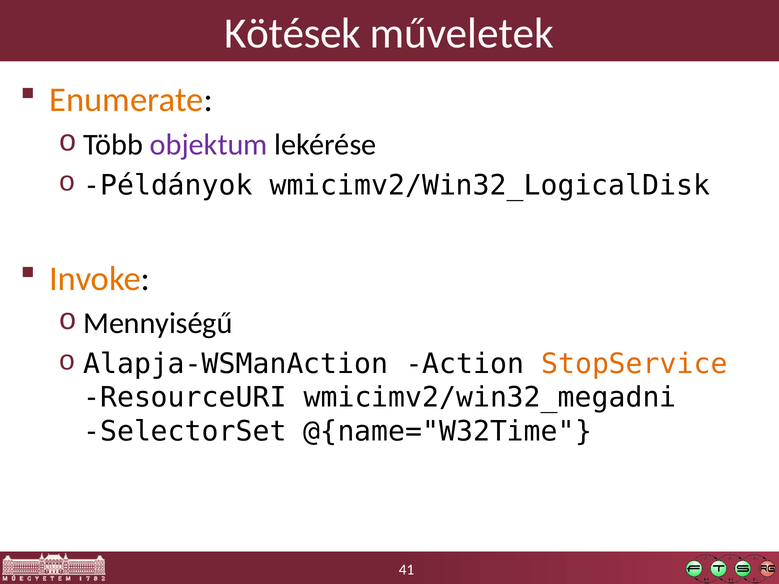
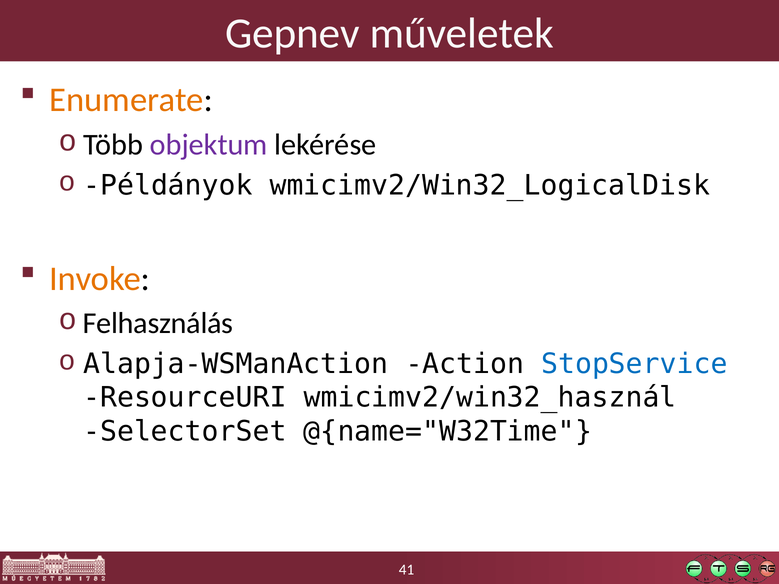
Kötések: Kötések -> Gepnev (292, 34)
Mennyiségű: Mennyiségű -> Felhasználás (158, 324)
StopService colour: orange -> blue (634, 364)
wmicimv2/win32_megadni: wmicimv2/win32_megadni -> wmicimv2/win32_használ (490, 398)
